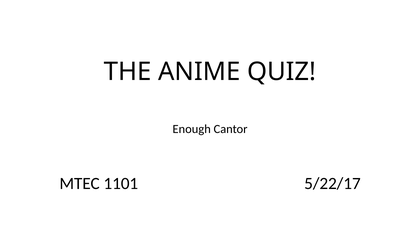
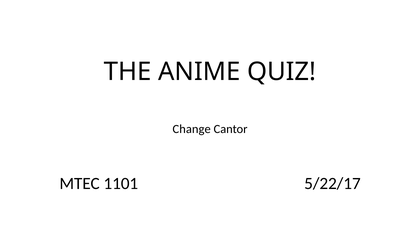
Enough: Enough -> Change (192, 129)
